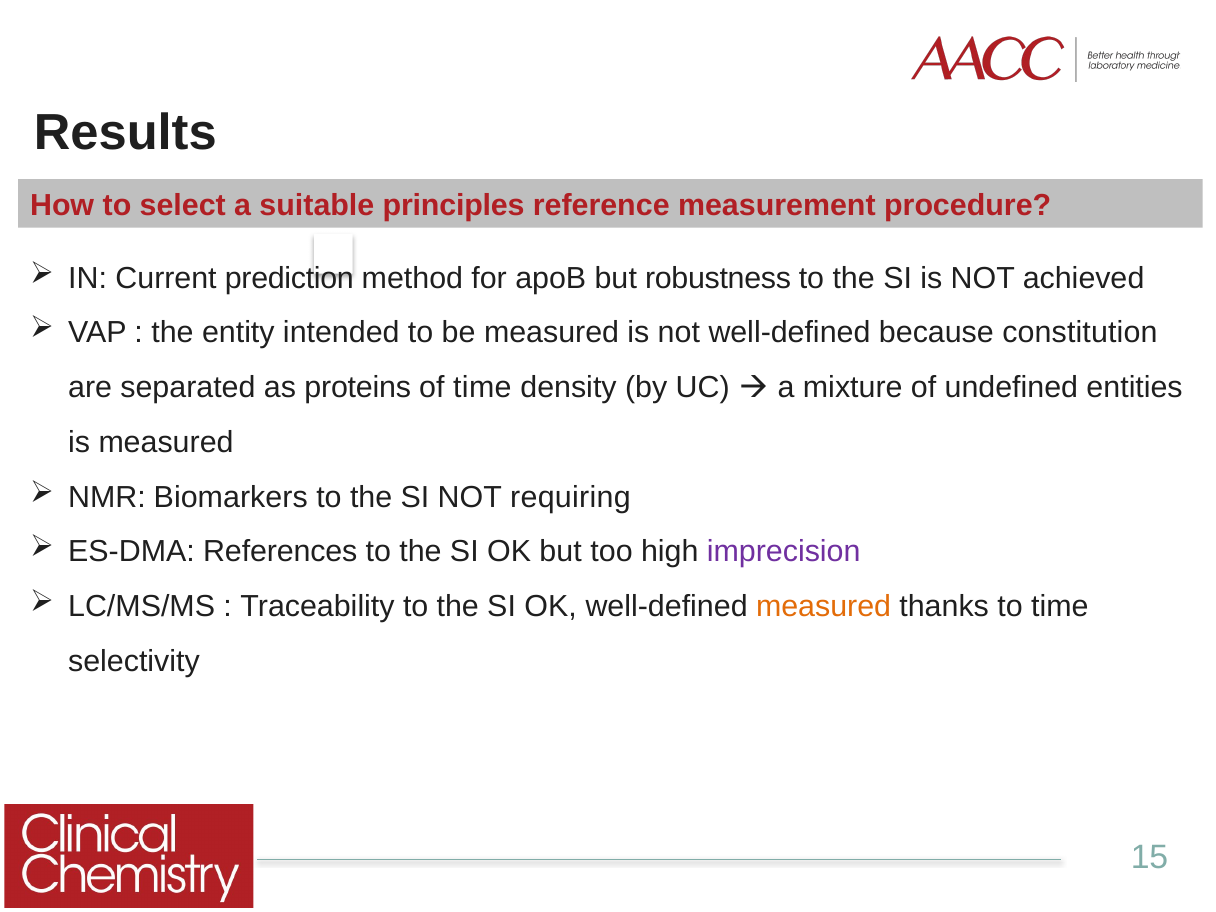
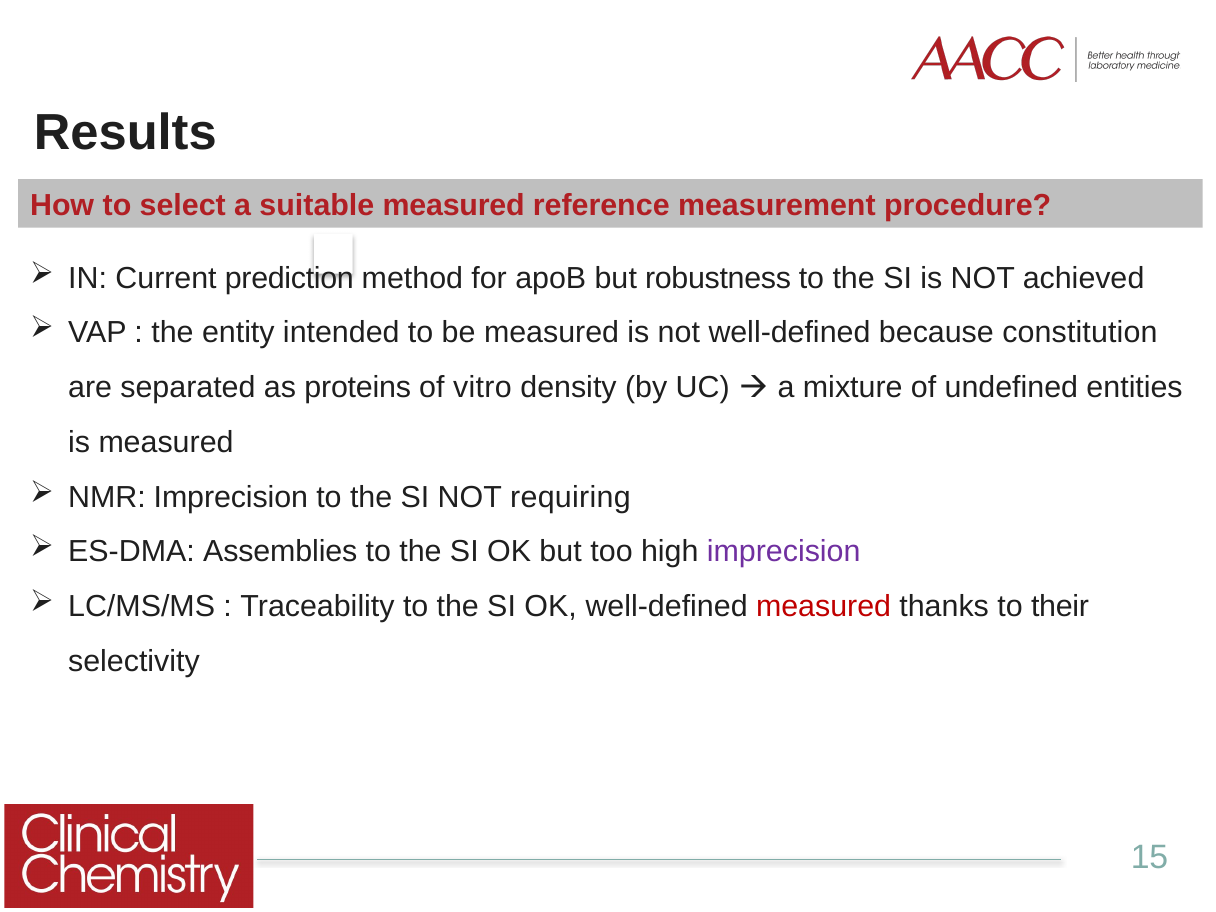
suitable principles: principles -> measured (454, 206)
of time: time -> vitro (482, 388)
NMR Biomarkers: Biomarkers -> Imprecision (231, 497)
References: References -> Assemblies (280, 552)
measured colour: orange -> red (824, 607)
to time: time -> their (1060, 607)
